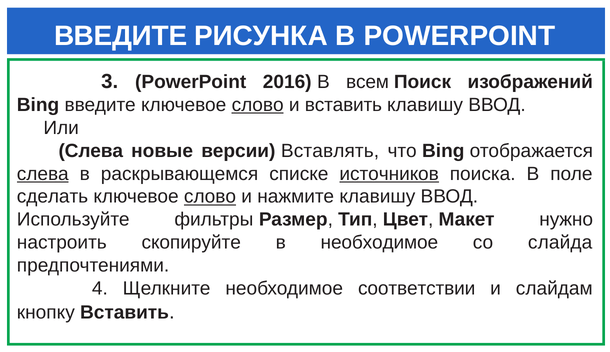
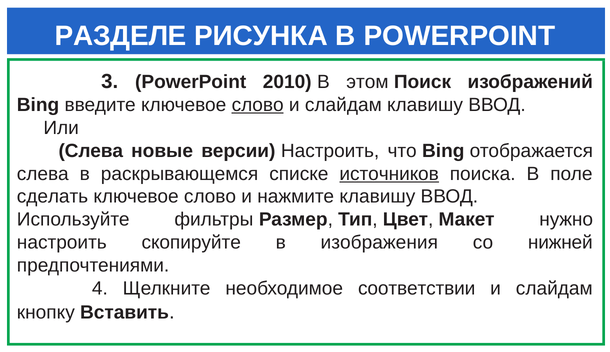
ВВЕДИТЕ: ВВЕДИТЕ -> РАЗДЕЛЕ (121, 36)
2016: 2016 -> 2010 (287, 82)
всем: всем -> этом (367, 82)
вставить: вставить -> слайдам (343, 105)
версии Вставлять: Вставлять -> Настроить (330, 151)
слева underline: present -> none (43, 174)
слово underline: present -> none (210, 197)
в необходимое: необходимое -> изображения (379, 242)
слайда: слайда -> нижней (560, 242)
